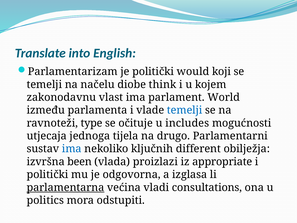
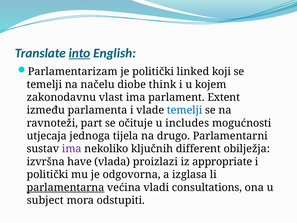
into underline: none -> present (80, 53)
would: would -> linked (193, 72)
World: World -> Extent (224, 97)
type: type -> part (92, 123)
ima colour: blue -> purple (72, 149)
been: been -> have (80, 162)
politics: politics -> subject (45, 200)
